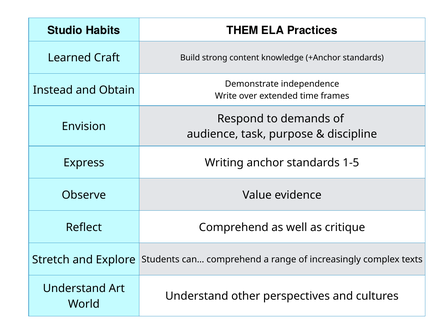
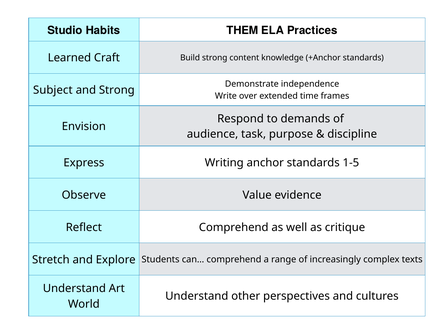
Instead: Instead -> Subject (53, 90)
and Obtain: Obtain -> Strong (117, 90)
